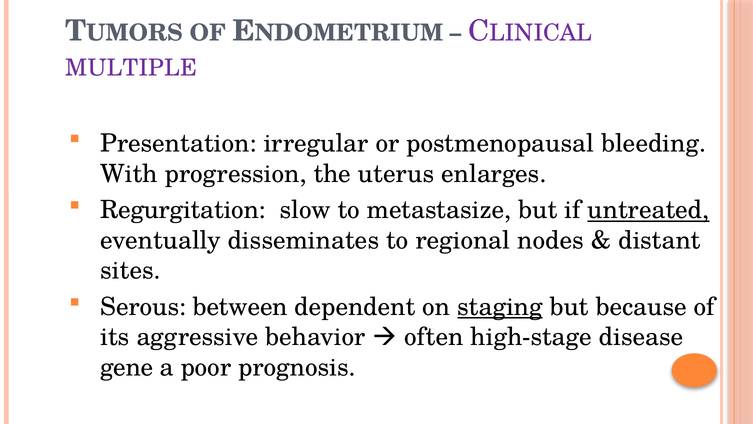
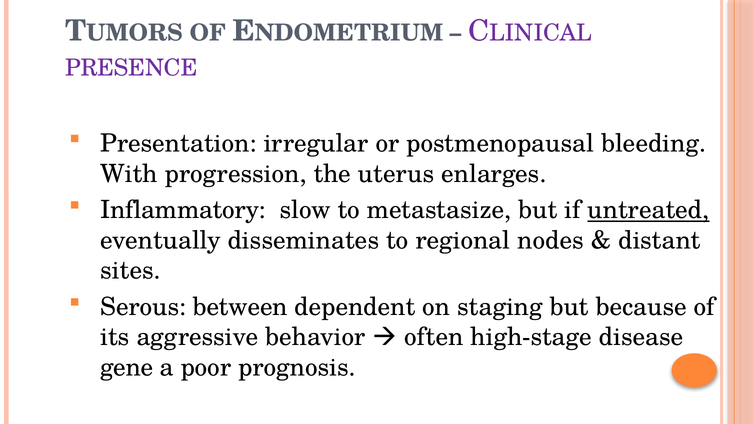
MULTIPLE: MULTIPLE -> PRESENCE (131, 68)
Regurgitation: Regurgitation -> Inflammatory (183, 210)
staging underline: present -> none (500, 307)
